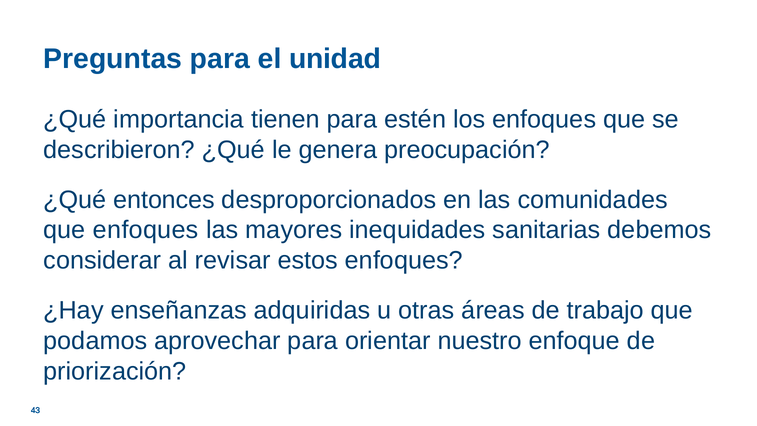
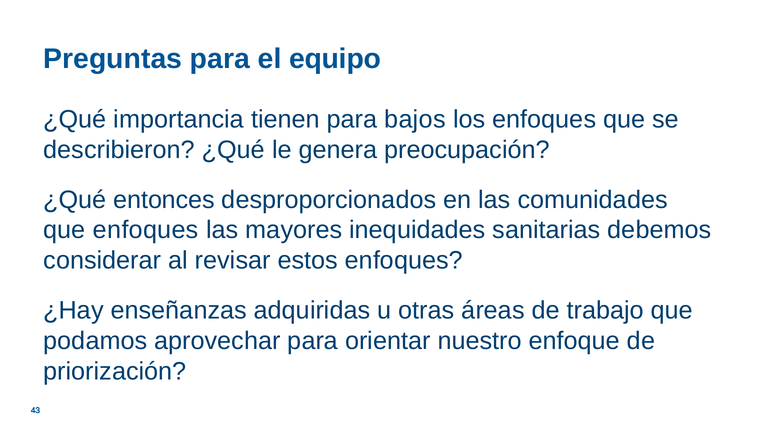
unidad: unidad -> equipo (335, 59)
estén: estén -> bajos (415, 119)
